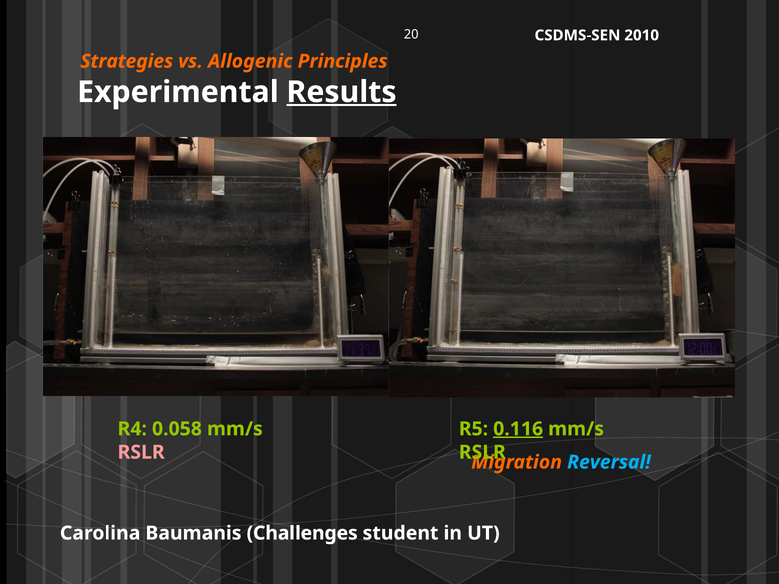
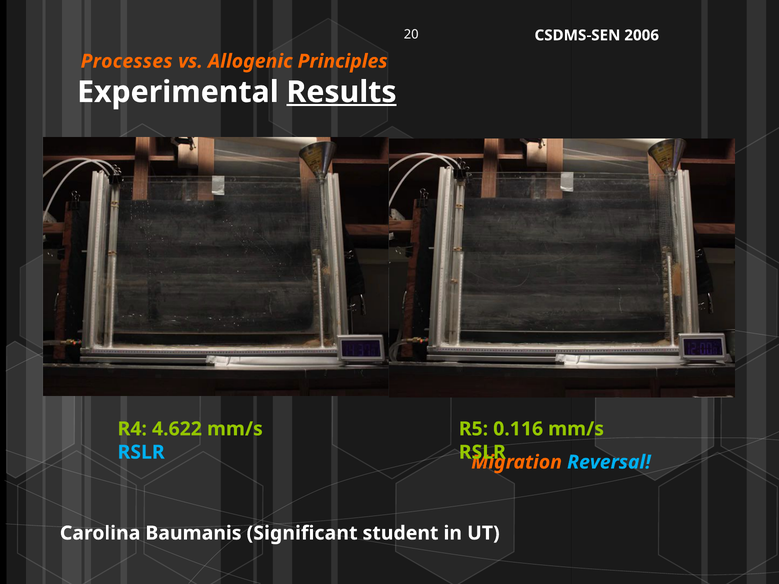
2010: 2010 -> 2006 (642, 35)
Strategies: Strategies -> Processes (127, 61)
0.058: 0.058 -> 4.622 (177, 429)
0.116 underline: present -> none (518, 429)
RSLR colour: pink -> light blue (141, 452)
Challenges: Challenges -> Significant (302, 533)
